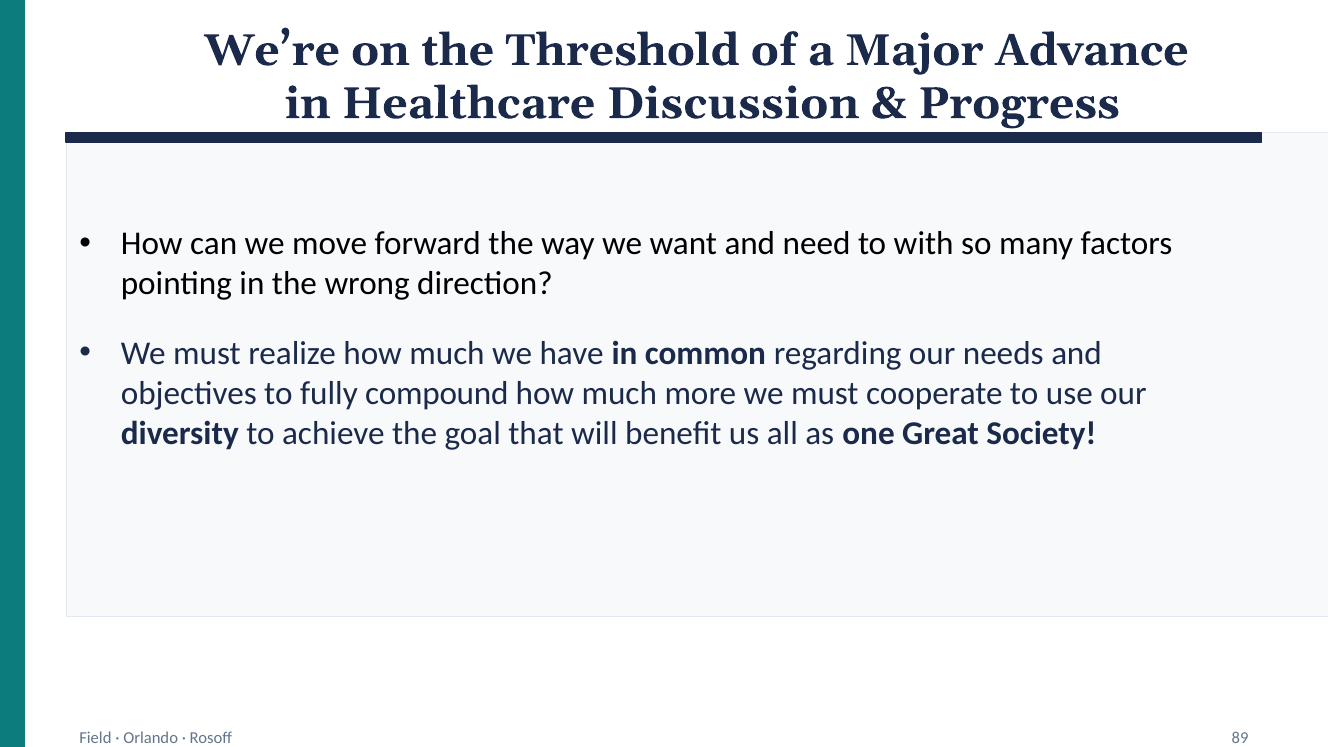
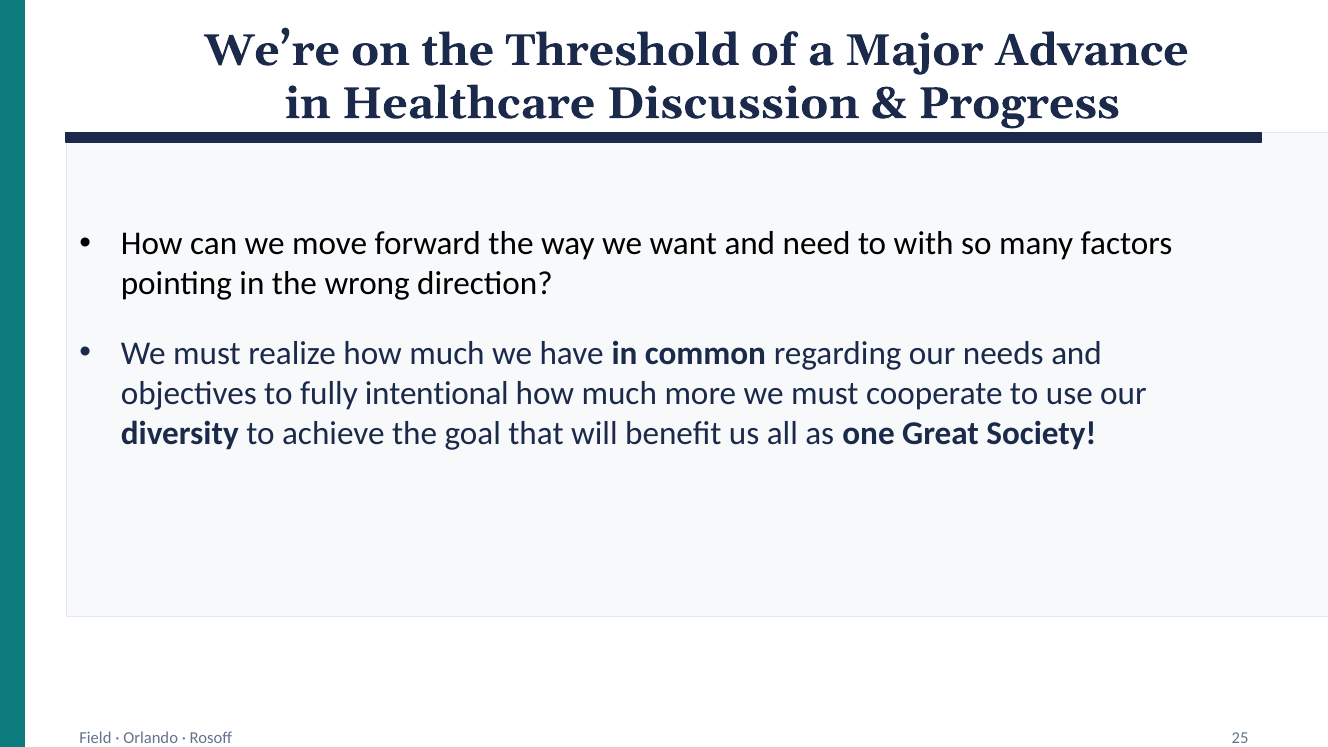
compound: compound -> intentional (437, 394)
89: 89 -> 25 (1240, 738)
